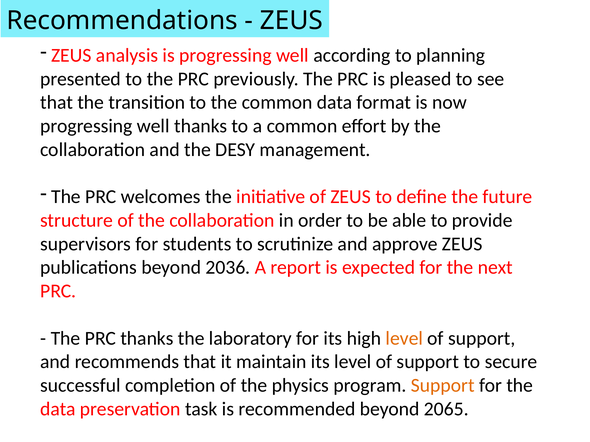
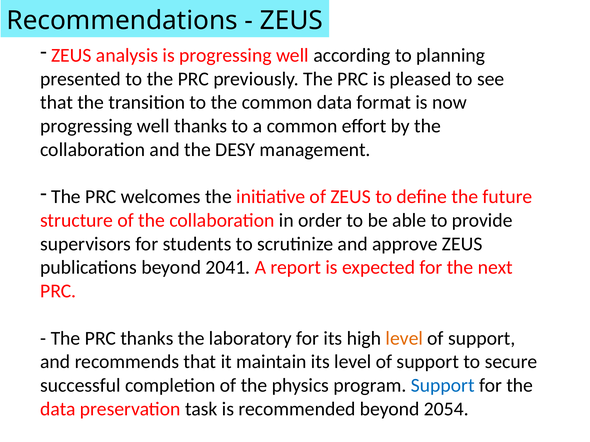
2036: 2036 -> 2041 (228, 268)
Support colour: orange -> blue (443, 386)
2065: 2065 -> 2054 (446, 409)
